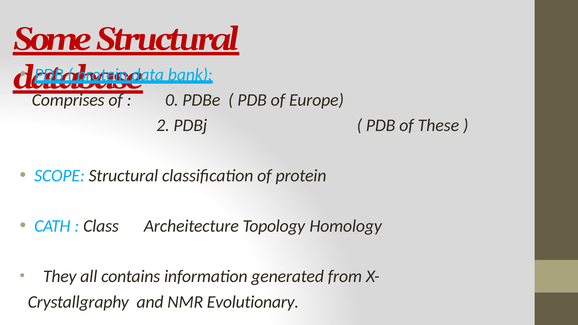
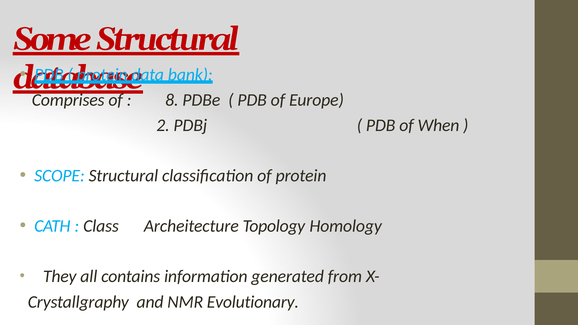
0: 0 -> 8 (172, 100)
These: These -> When (439, 125)
